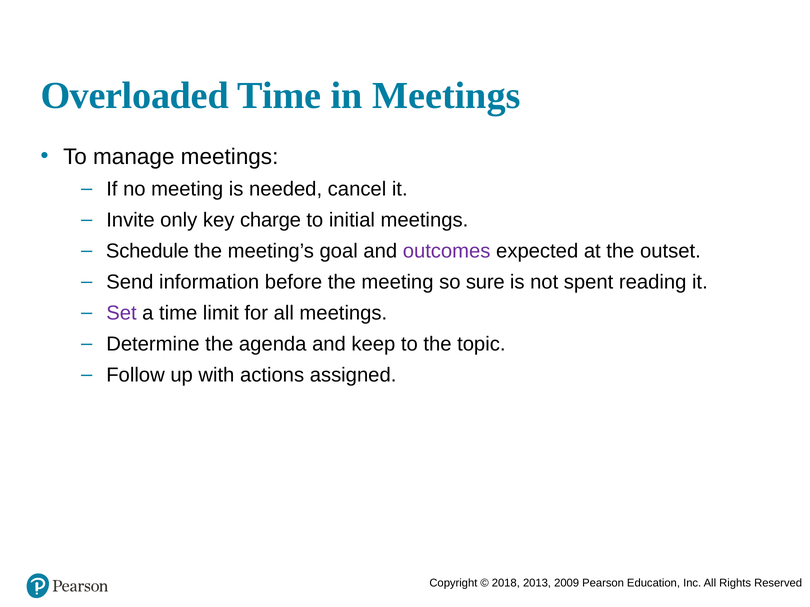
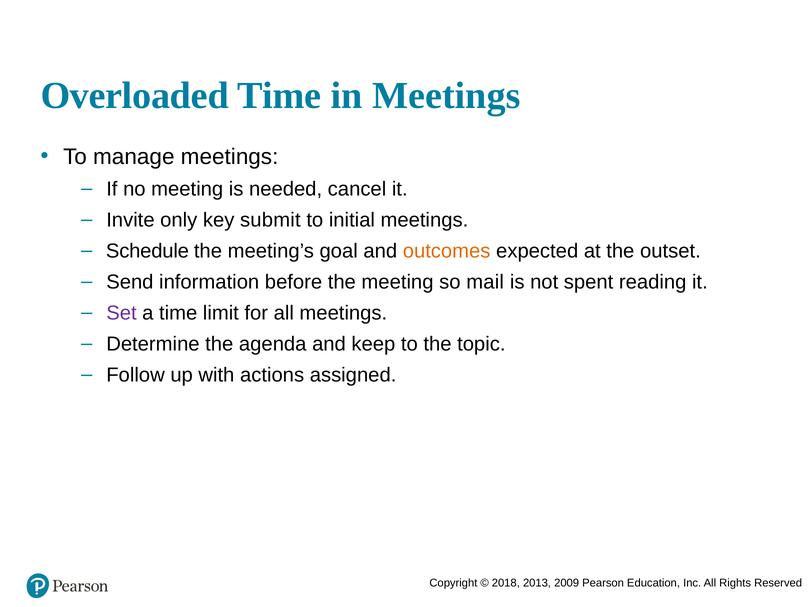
charge: charge -> submit (270, 220)
outcomes colour: purple -> orange (447, 251)
sure: sure -> mail (485, 282)
